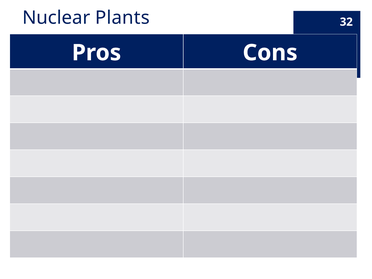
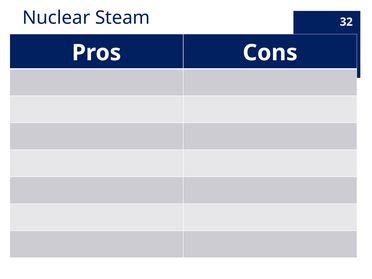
Plants: Plants -> Steam (123, 18)
